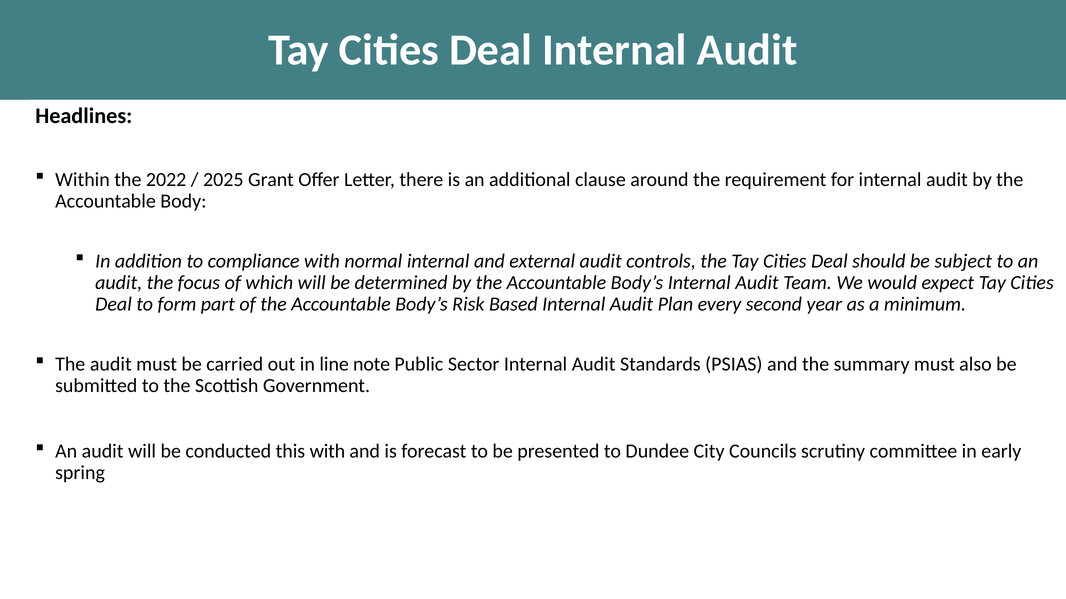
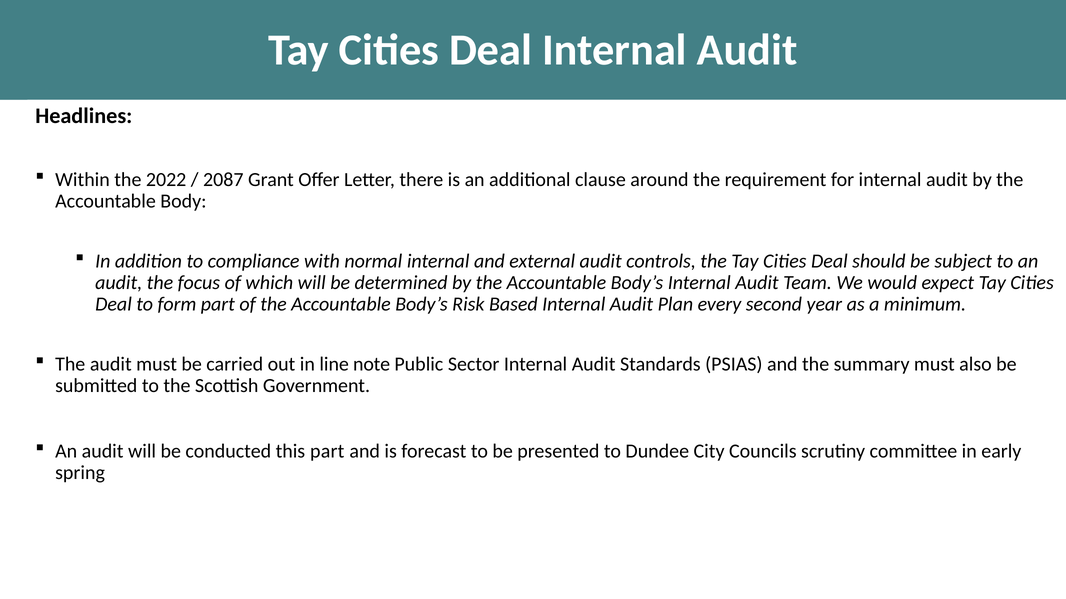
2025: 2025 -> 2087 (223, 180)
this with: with -> part (327, 451)
